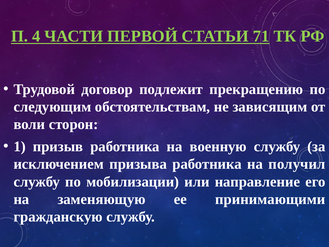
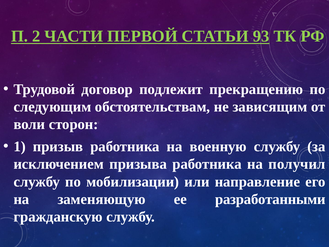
4: 4 -> 2 (36, 36)
71: 71 -> 93 (261, 36)
принимающими: принимающими -> разработанными (270, 199)
